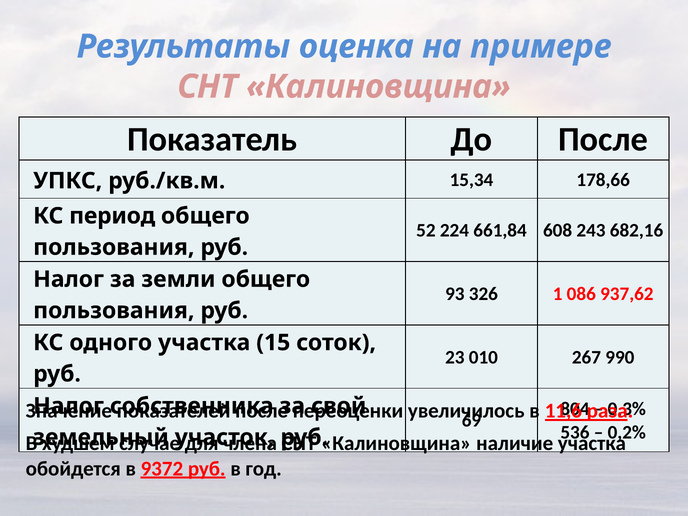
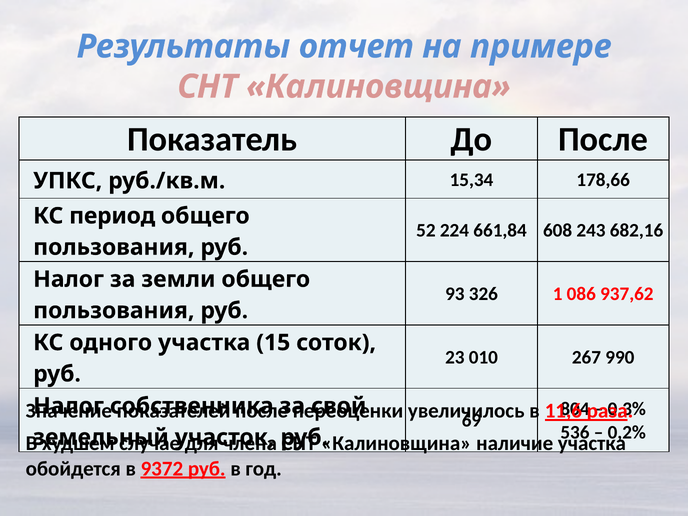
оценка: оценка -> отчет (356, 46)
